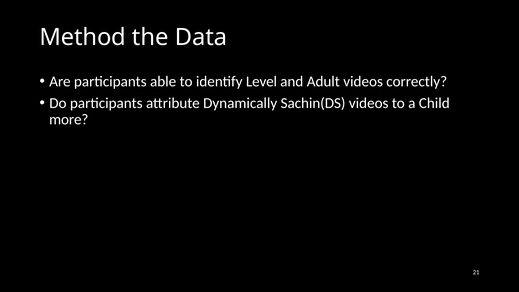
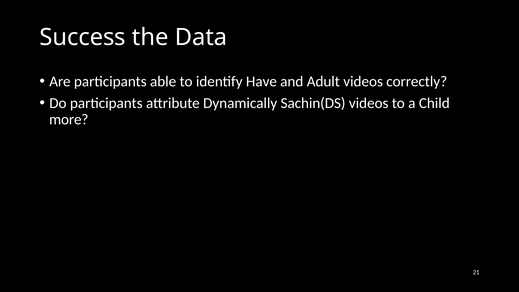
Method: Method -> Success (83, 37)
Level: Level -> Have (261, 81)
